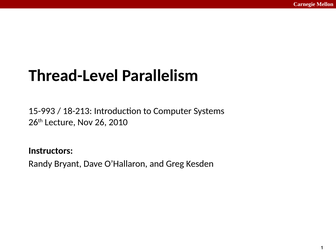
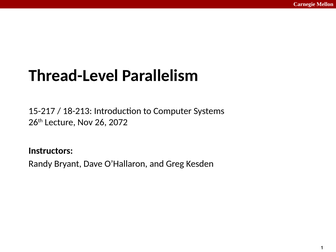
15-993: 15-993 -> 15-217 (42, 111)
2010: 2010 -> 2072 (118, 122)
